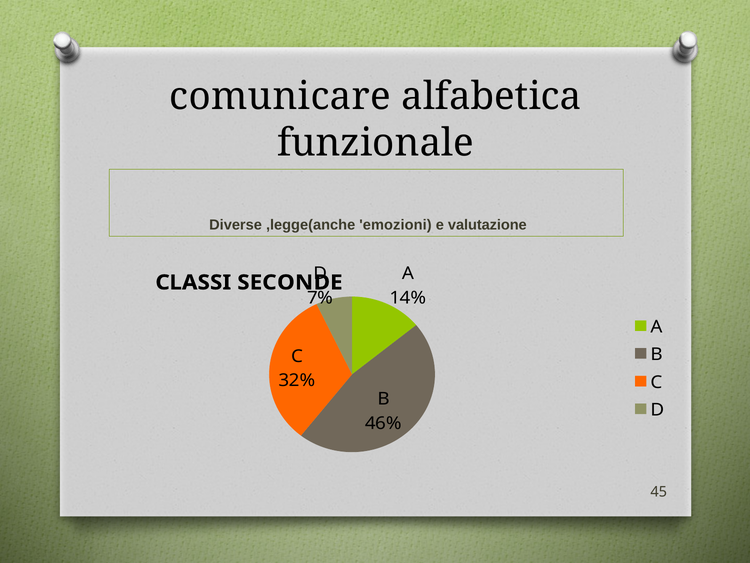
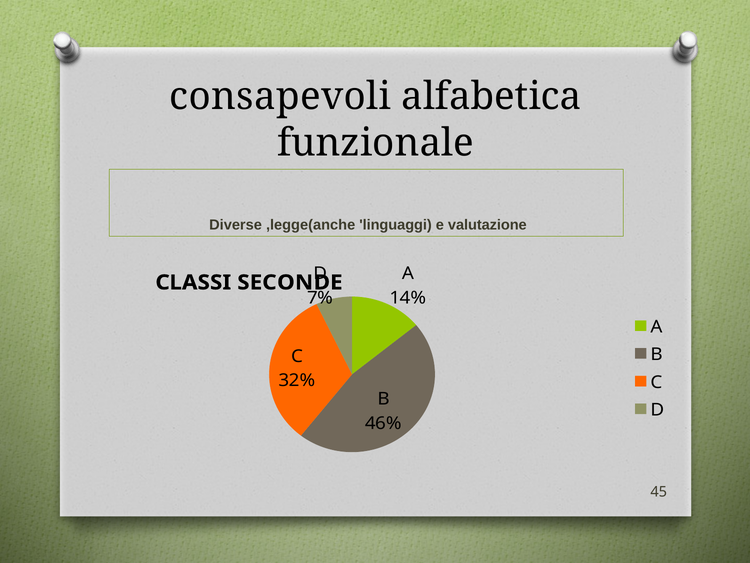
comunicare: comunicare -> consapevoli (280, 97)
emozioni: emozioni -> linguaggi (396, 225)
